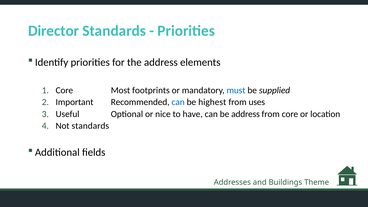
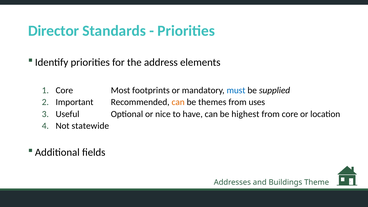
can colour: blue -> orange (178, 102)
highest: highest -> themes (212, 102)
be address: address -> highest (245, 114)
Not standards: standards -> statewide (90, 126)
